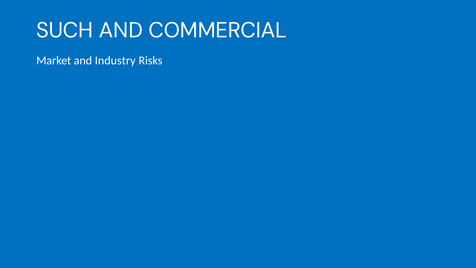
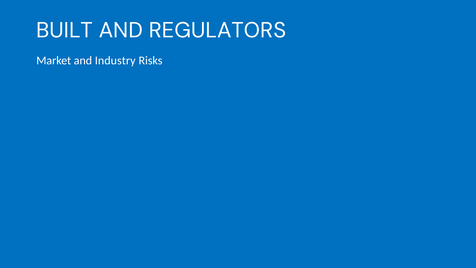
SUCH: SUCH -> BUILT (65, 30)
COMMERCIAL: COMMERCIAL -> REGULATORS (217, 30)
